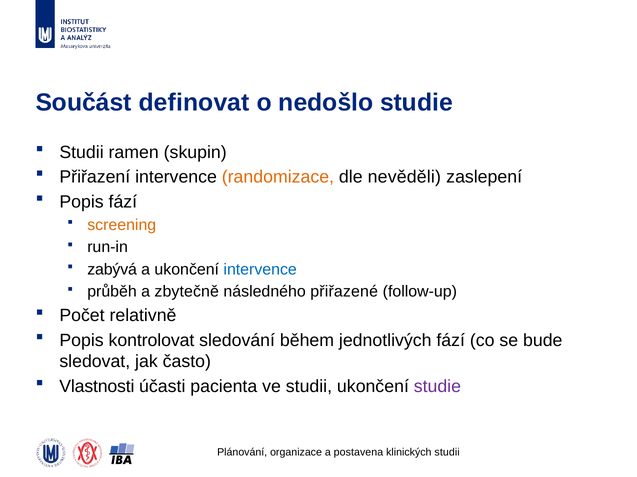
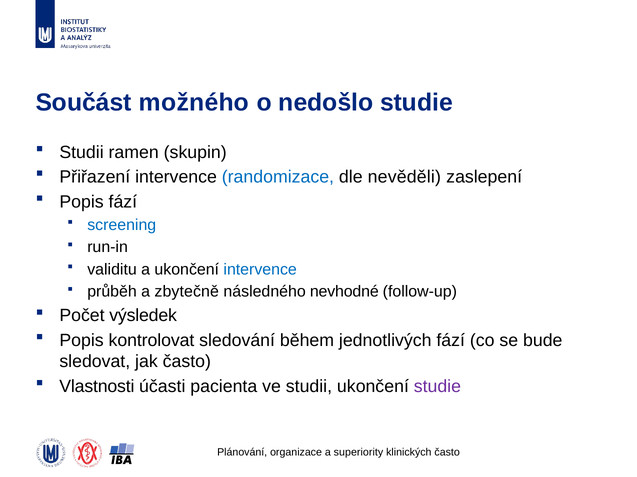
definovat: definovat -> možného (194, 103)
randomizace colour: orange -> blue (278, 177)
screening colour: orange -> blue (122, 225)
zabývá: zabývá -> validitu (112, 270)
přiřazené: přiřazené -> nevhodné (344, 292)
relativně: relativně -> výsledek (143, 316)
postavena: postavena -> superiority (358, 453)
klinických studii: studii -> často (447, 453)
